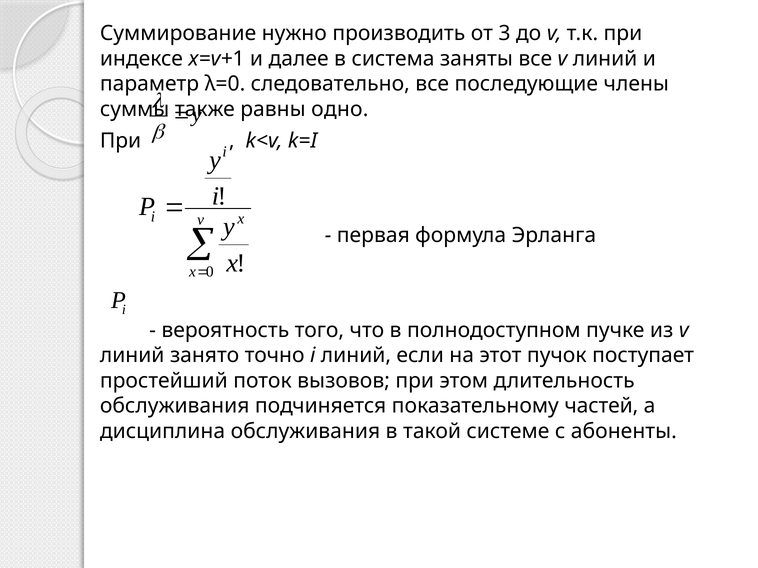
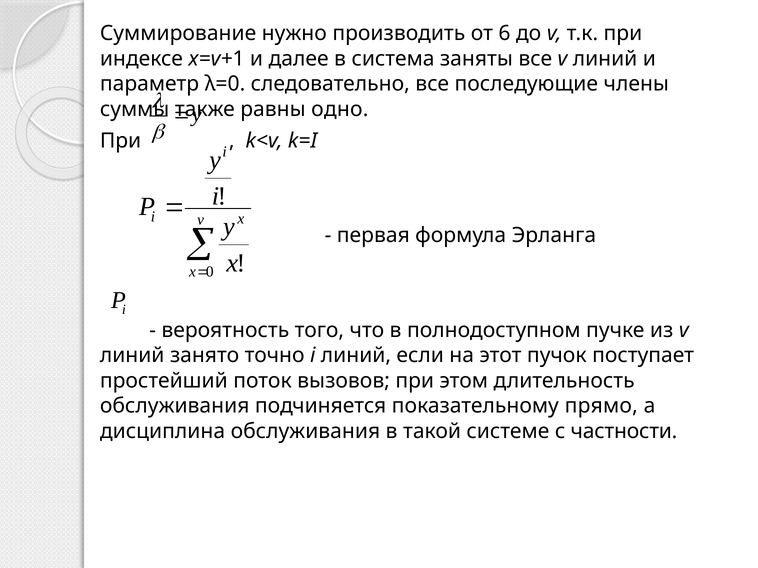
3: 3 -> 6 (504, 33)
частей: частей -> прямо (601, 406)
абоненты: абоненты -> частности (624, 432)
